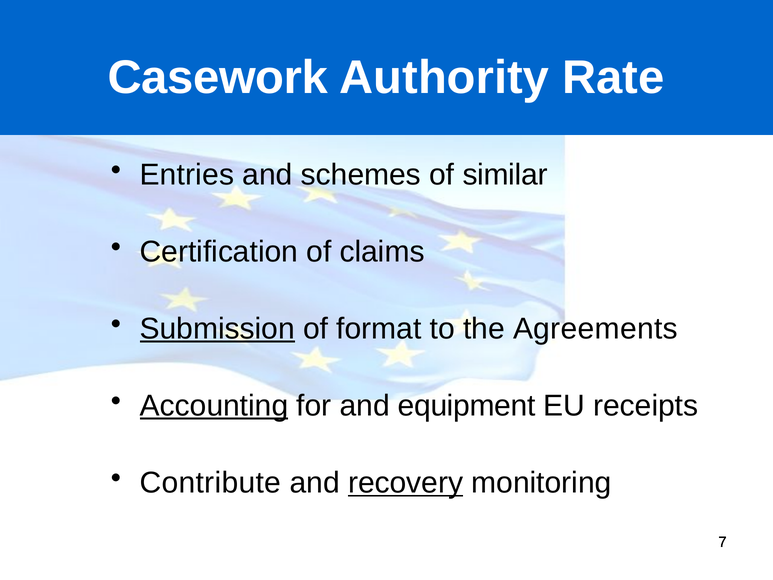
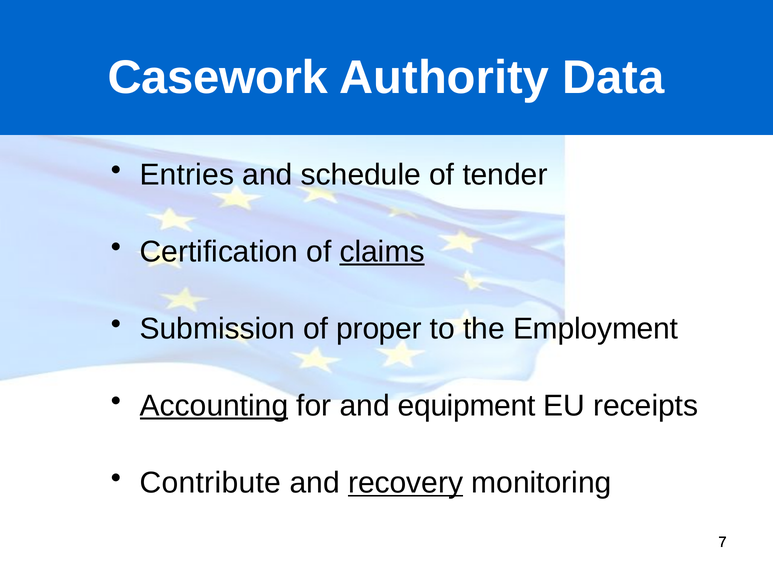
Rate: Rate -> Data (613, 77)
schemes: schemes -> schedule (361, 175)
similar: similar -> tender (505, 175)
claims underline: none -> present (382, 252)
Submission underline: present -> none (217, 329)
format: format -> proper (379, 329)
Agreements: Agreements -> Employment (596, 329)
